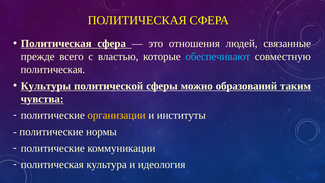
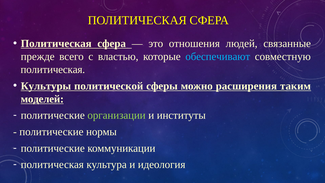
образований: образований -> расширения (246, 86)
чувства: чувства -> моделей (42, 99)
организации colour: yellow -> light green (117, 115)
